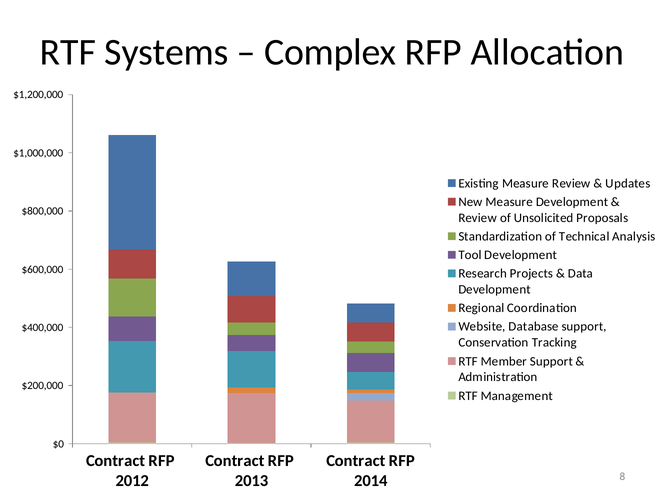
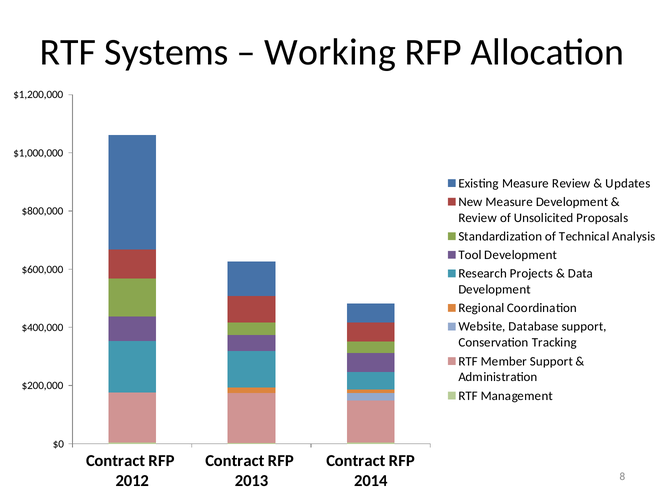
Complex: Complex -> Working (330, 52)
